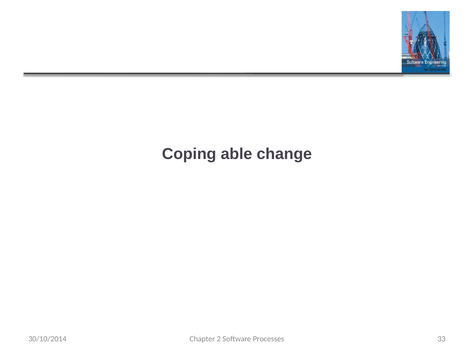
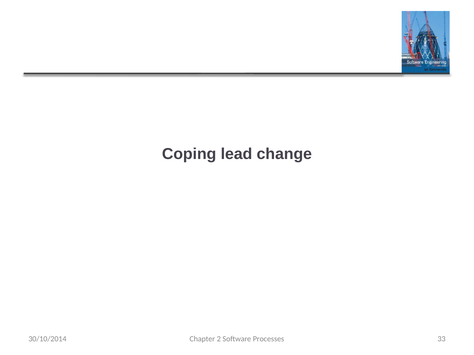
able: able -> lead (236, 154)
